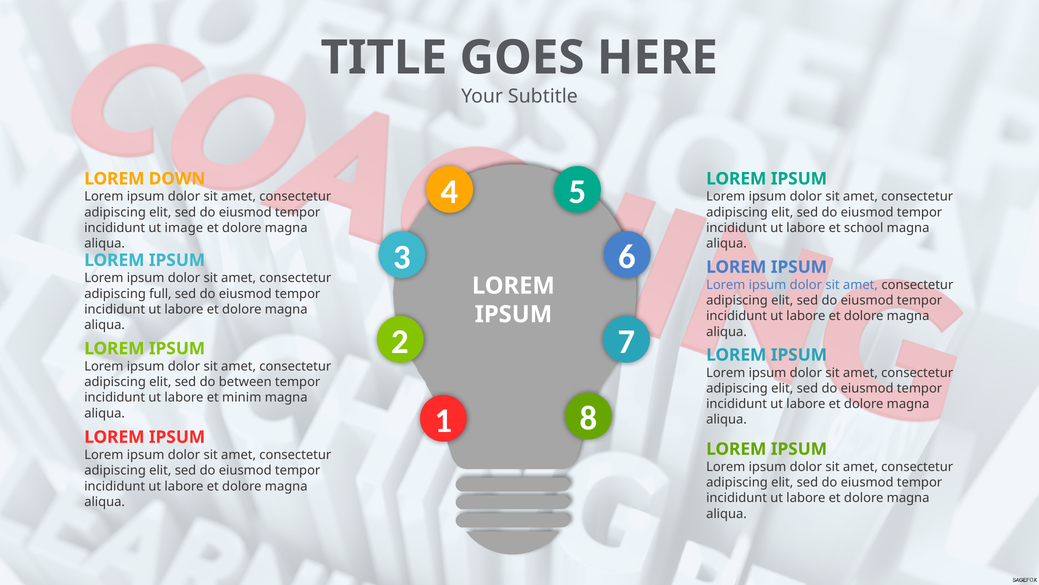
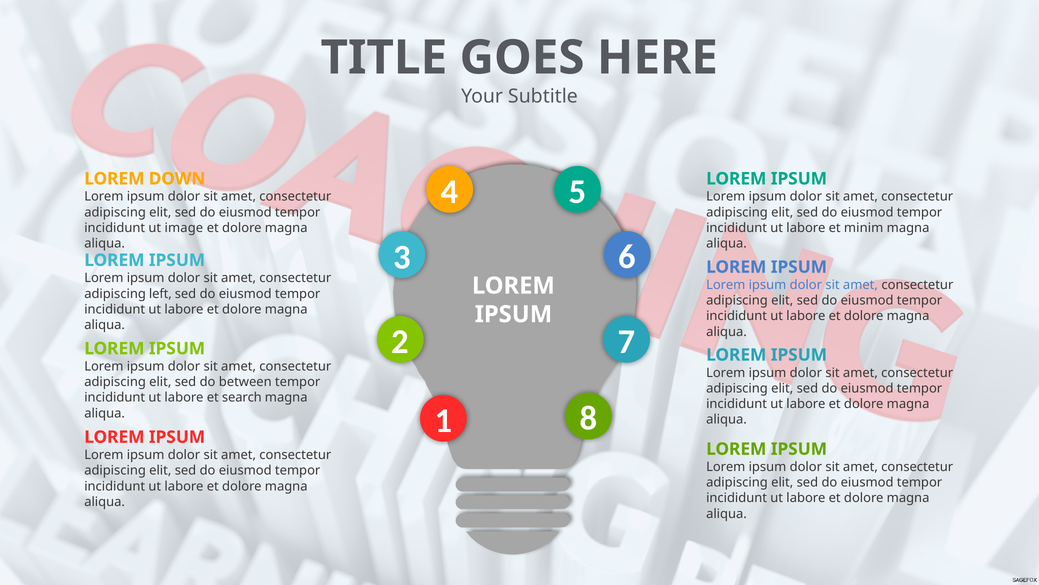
school: school -> minim (864, 228)
full: full -> left (160, 293)
minim: minim -> search (242, 397)
